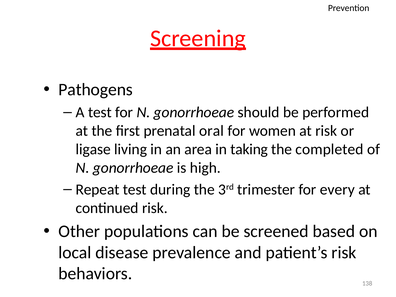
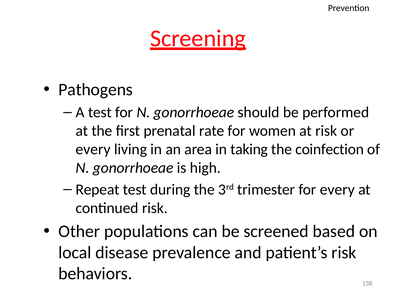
oral: oral -> rate (212, 131)
ligase: ligase -> every (93, 149)
completed: completed -> coinfection (330, 149)
